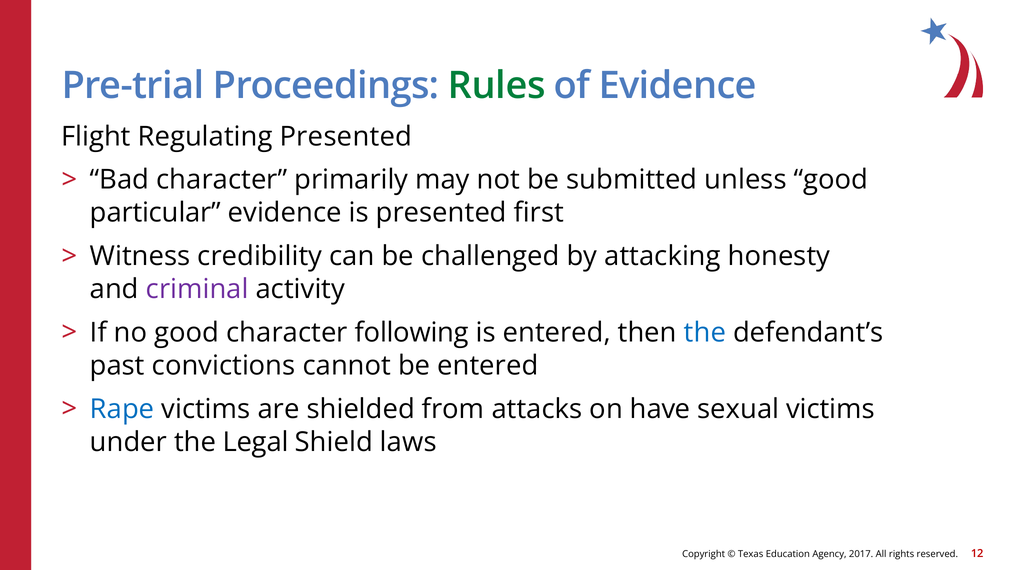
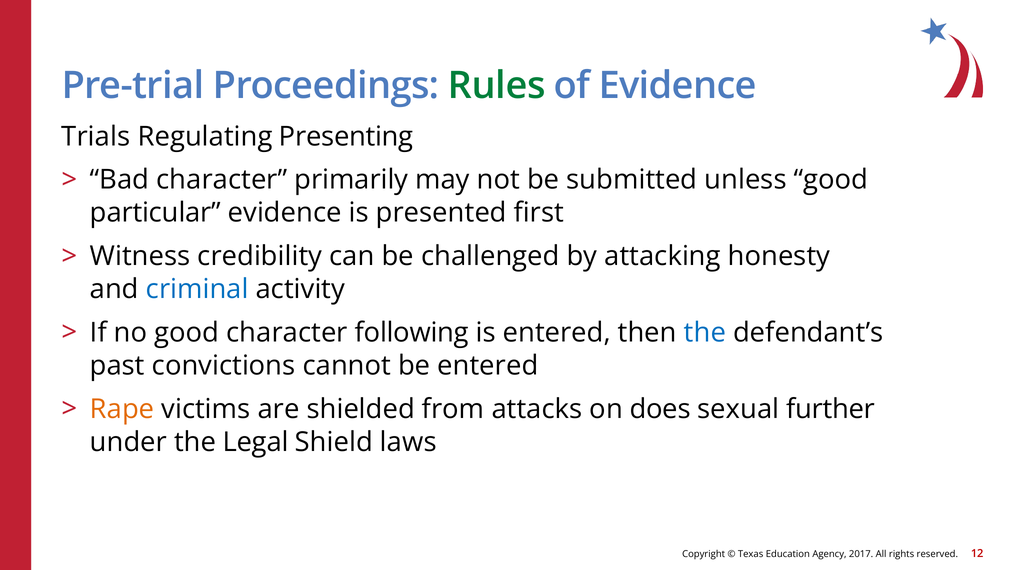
Flight: Flight -> Trials (96, 137)
Regulating Presented: Presented -> Presenting (346, 137)
criminal colour: purple -> blue (197, 289)
Rape colour: blue -> orange (122, 409)
have: have -> does (660, 409)
sexual victims: victims -> further (831, 409)
